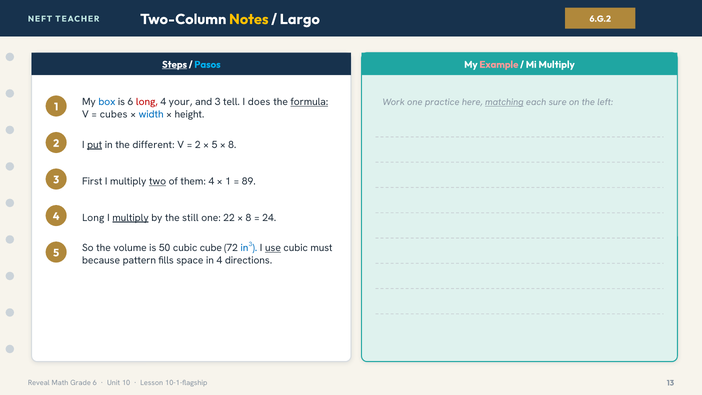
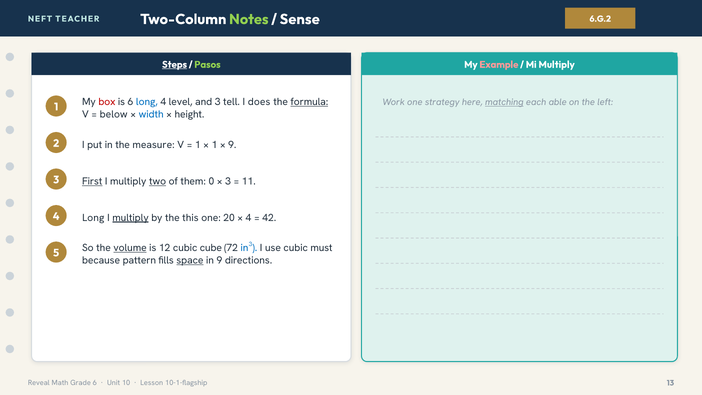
Notes colour: yellow -> light green (249, 19)
Largo: Largo -> Sense (300, 19)
Pasos colour: light blue -> light green (207, 65)
practice: practice -> strategy (442, 102)
sure: sure -> able (558, 102)
box colour: blue -> red (107, 102)
long colour: red -> blue (147, 102)
your: your -> level (181, 102)
cubes: cubes -> below (114, 114)
put underline: present -> none (95, 145)
different: different -> measure (154, 145)
2: 2 -> 1 (198, 145)
5: 5 -> 1 (215, 145)
8: 8 -> 9 (232, 145)
First underline: none -> present (92, 181)
them 4: 4 -> 0 (211, 181)
1: 1 -> 3 (228, 181)
89: 89 -> 11 (249, 181)
still: still -> this (190, 218)
22: 22 -> 20 (229, 218)
8: 8 -> 4 (248, 218)
24: 24 -> 42 (269, 218)
volume underline: none -> present (130, 248)
50: 50 -> 12 (165, 248)
use underline: present -> none (273, 248)
space underline: none -> present (190, 260)
in 4: 4 -> 9 (219, 260)
